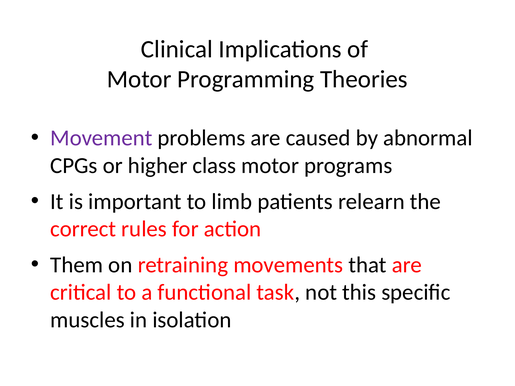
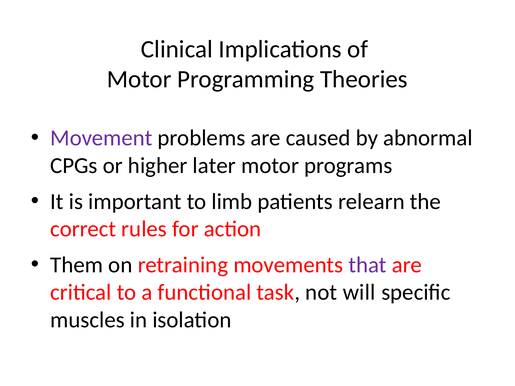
class: class -> later (214, 166)
that colour: black -> purple (368, 265)
this: this -> will (359, 293)
